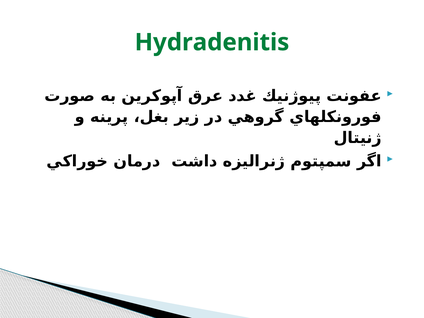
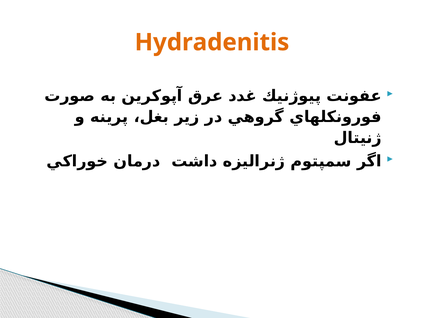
Hydradenitis colour: green -> orange (212, 42)
